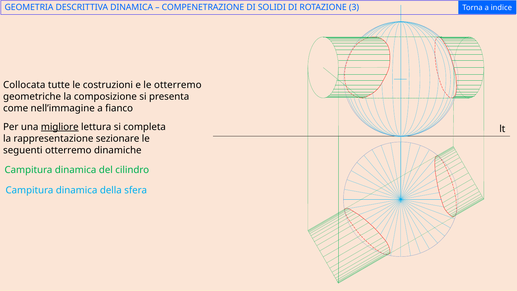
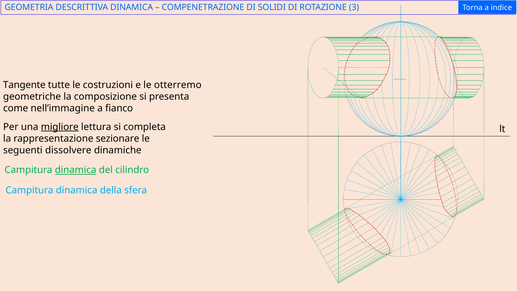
Collocata: Collocata -> Tangente (24, 85)
seguenti otterremo: otterremo -> dissolvere (68, 150)
dinamica underline: none -> present (76, 170)
